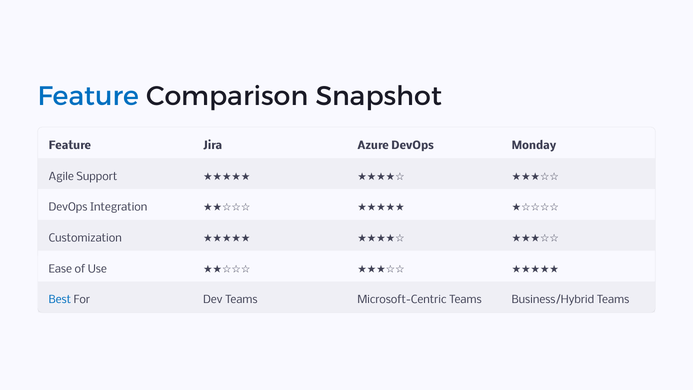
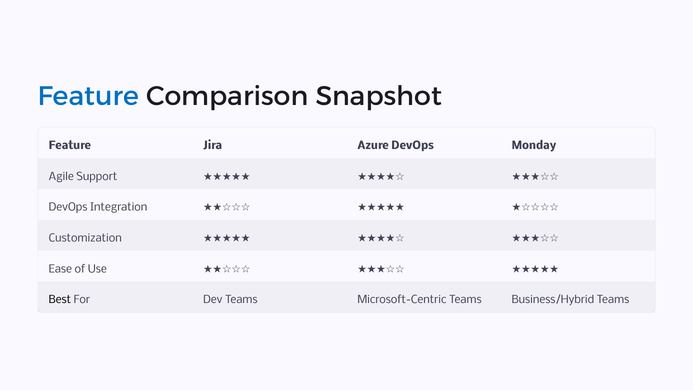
Best colour: blue -> black (60, 300)
